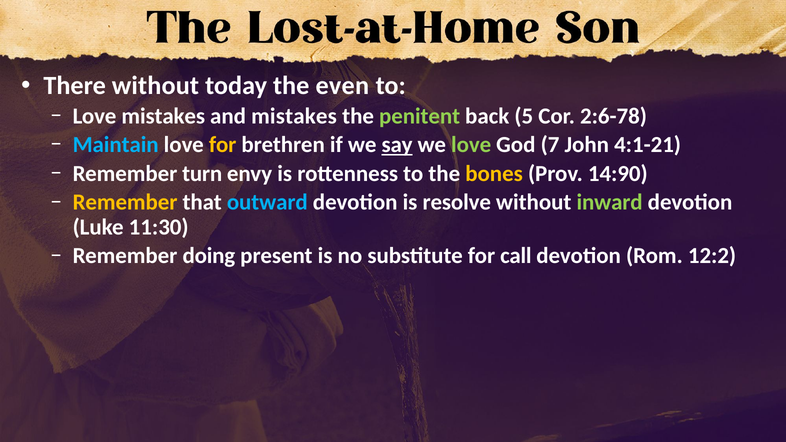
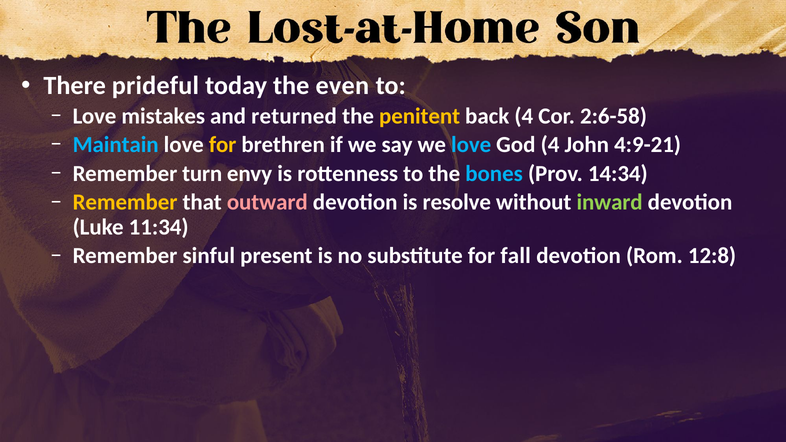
There without: without -> prideful (155, 85)
and mistakes: mistakes -> returned (294, 116)
penitent colour: light green -> yellow (420, 116)
back 5: 5 -> 4 (524, 116)
2:6-78: 2:6-78 -> 2:6-58 (613, 116)
say underline: present -> none (397, 145)
love colour: light green -> light blue (471, 145)
God 7: 7 -> 4 (550, 145)
4:1-21: 4:1-21 -> 4:9-21 (648, 145)
bones colour: yellow -> light blue (494, 174)
14:90: 14:90 -> 14:34 (618, 174)
outward colour: light blue -> pink (267, 202)
11:30: 11:30 -> 11:34 (159, 227)
doing: doing -> sinful (209, 256)
call: call -> fall (516, 256)
12:2: 12:2 -> 12:8 (712, 256)
